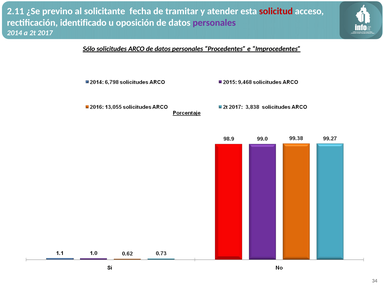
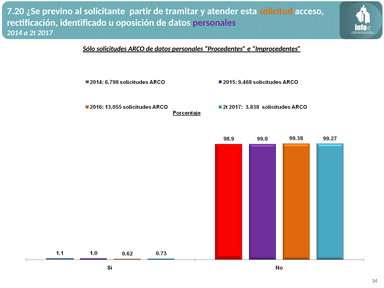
2.11: 2.11 -> 7.20 (16, 11)
fecha: fecha -> partir (140, 11)
solicitud colour: red -> orange (276, 11)
